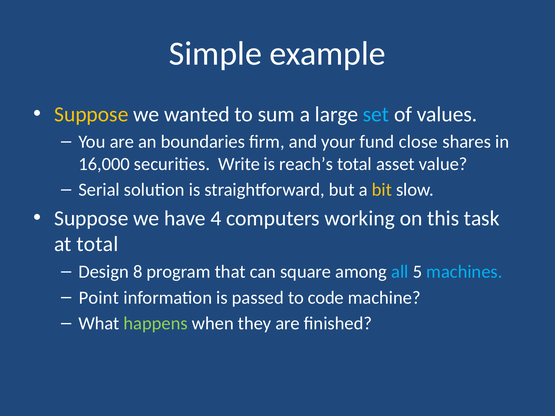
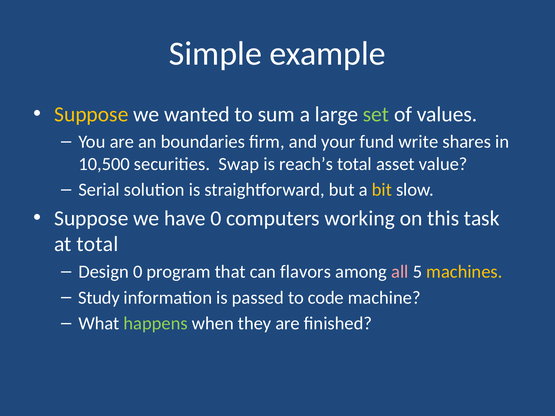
set colour: light blue -> light green (376, 114)
close: close -> write (418, 142)
16,000: 16,000 -> 10,500 (104, 164)
Write: Write -> Swap (239, 164)
have 4: 4 -> 0 (216, 218)
Design 8: 8 -> 0 (138, 272)
square: square -> flavors (306, 272)
all colour: light blue -> pink (400, 272)
machines colour: light blue -> yellow (464, 272)
Point: Point -> Study (99, 298)
